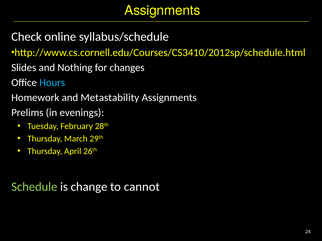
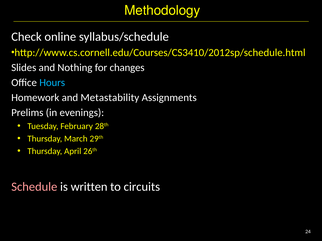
Assignments: Assignments -> Methodology (162, 11)
Schedule colour: light green -> pink (34, 187)
change: change -> written (89, 187)
cannot: cannot -> circuits (142, 187)
